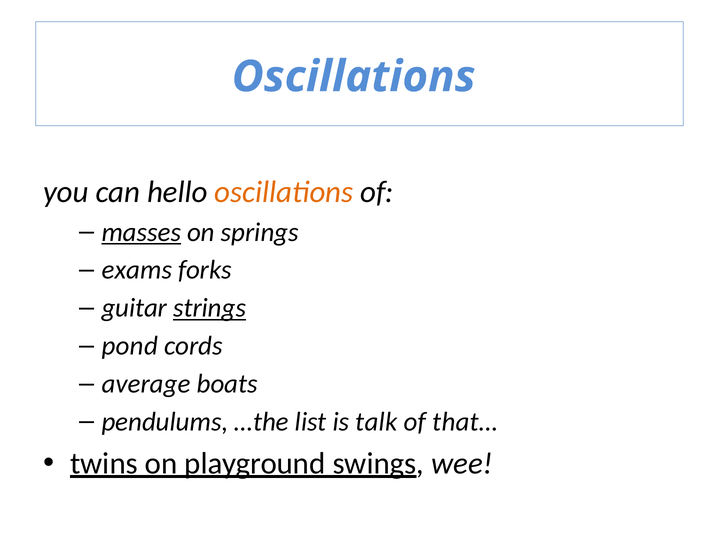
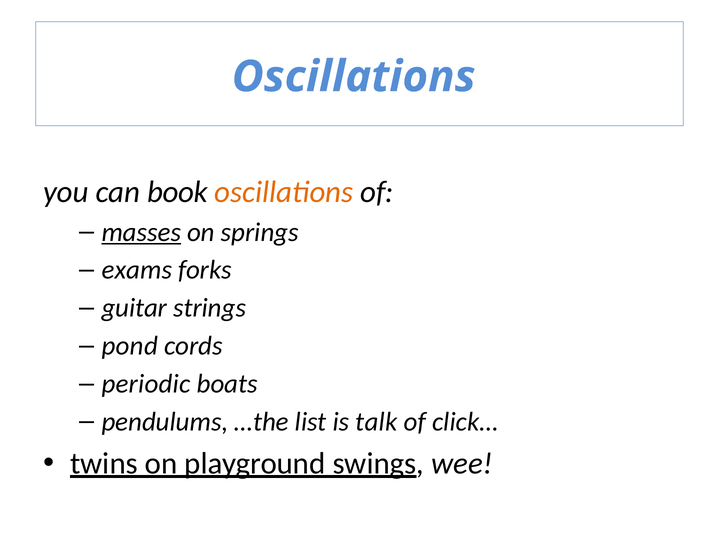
hello: hello -> book (177, 192)
strings underline: present -> none (210, 308)
average: average -> periodic (146, 384)
that…: that… -> click… (465, 422)
